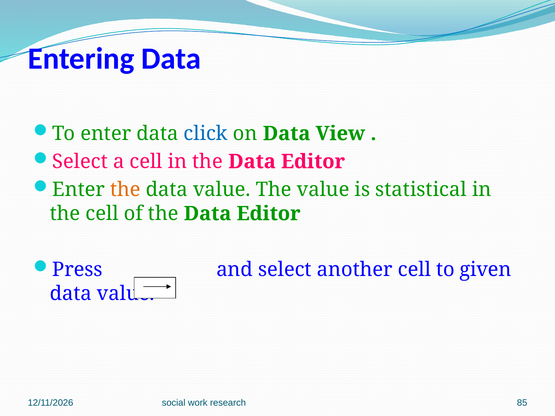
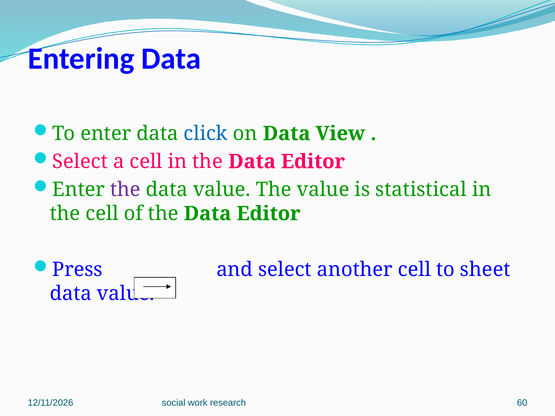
the colour: orange -> purple (125, 190)
given: given -> sheet (485, 270)
85: 85 -> 60 (522, 403)
